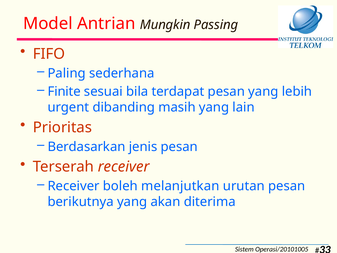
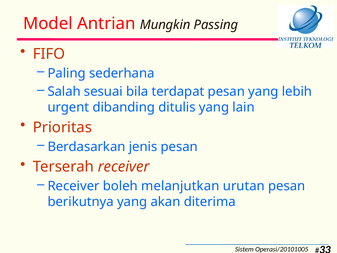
Finite: Finite -> Salah (64, 92)
masih: masih -> ditulis (177, 107)
